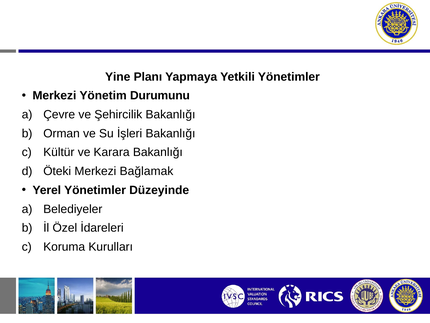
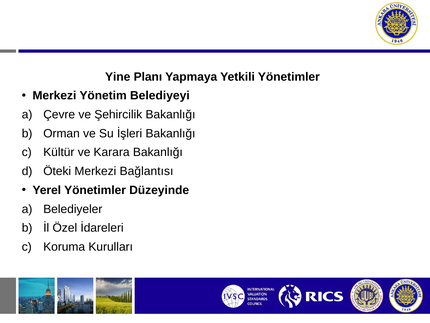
Durumunu: Durumunu -> Belediyeyi (160, 95)
Bağlamak: Bağlamak -> Bağlantısı (147, 171)
